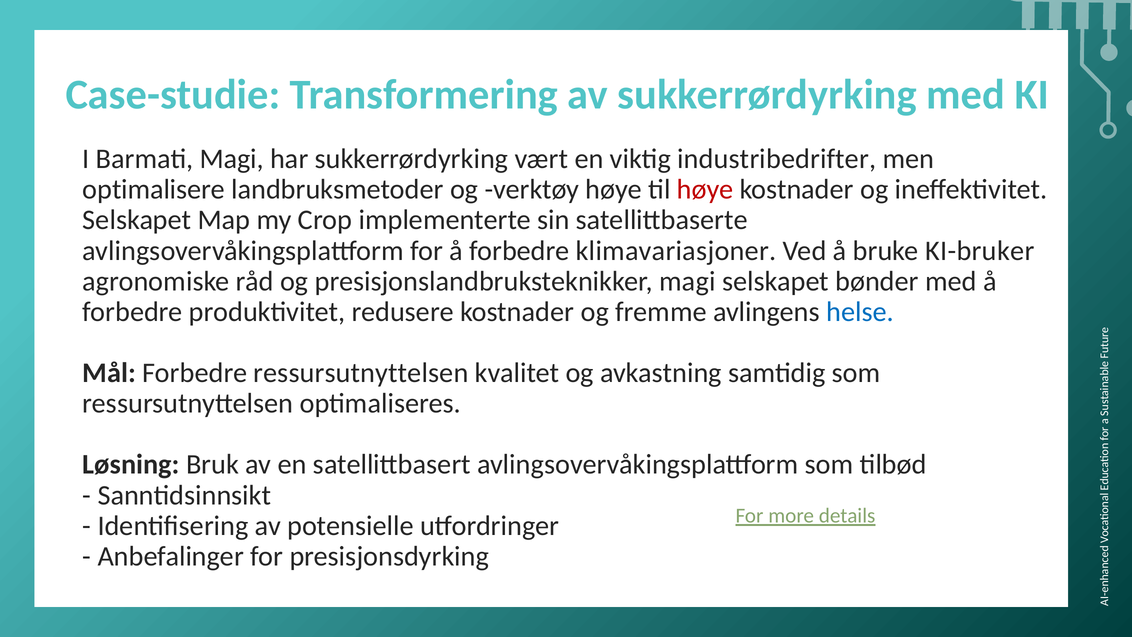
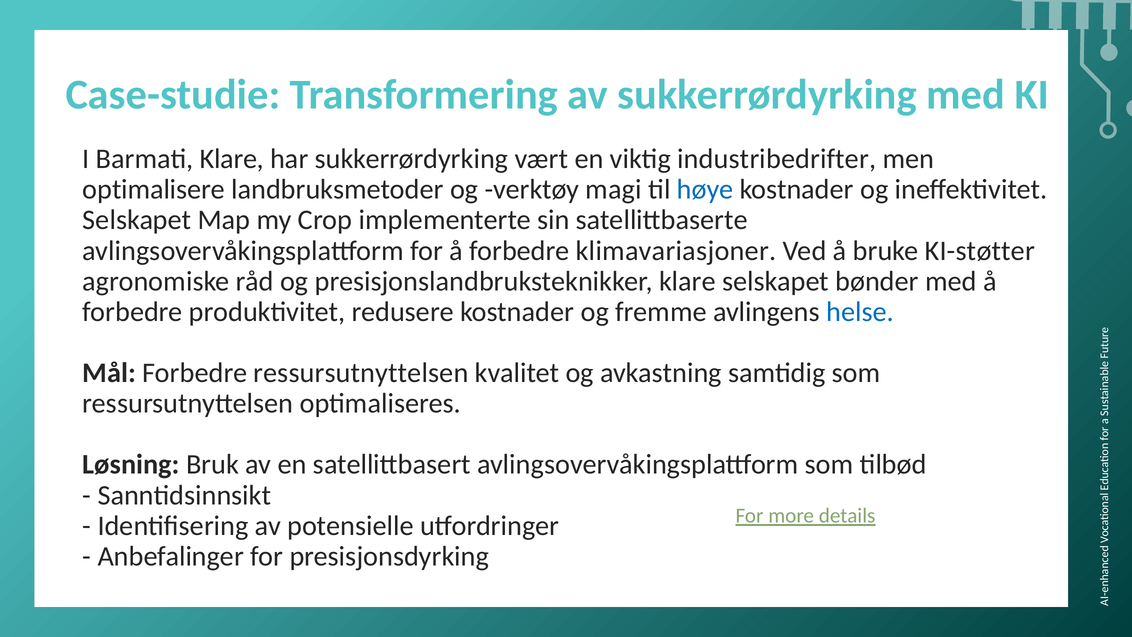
Barmati Magi: Magi -> Klare (232, 159)
verktøy høye: høye -> magi (614, 190)
høye colour: red -> blue (705, 190)
KI-bruker: KI-bruker -> KI-støtter (980, 251)
presisjonslandbruksteknikker magi: magi -> klare (687, 281)
